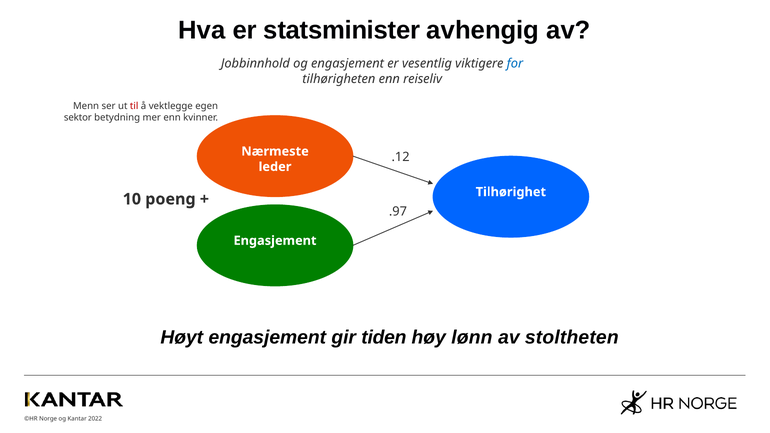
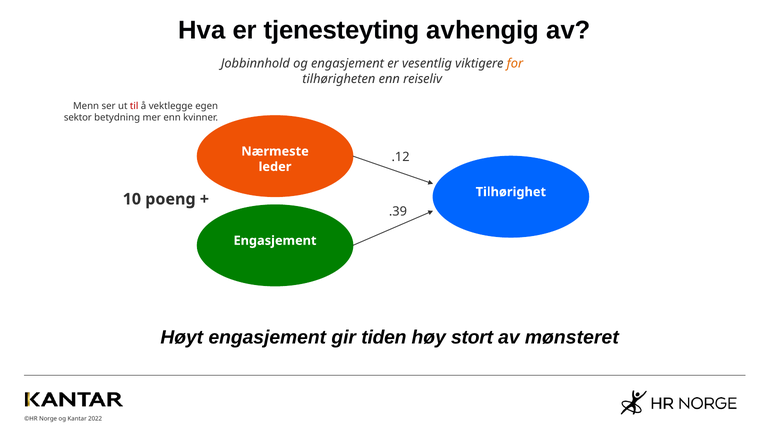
statsminister: statsminister -> tjenesteyting (342, 30)
for colour: blue -> orange (515, 64)
.97: .97 -> .39 (398, 212)
lønn: lønn -> stort (472, 338)
stoltheten: stoltheten -> mønsteret (572, 338)
